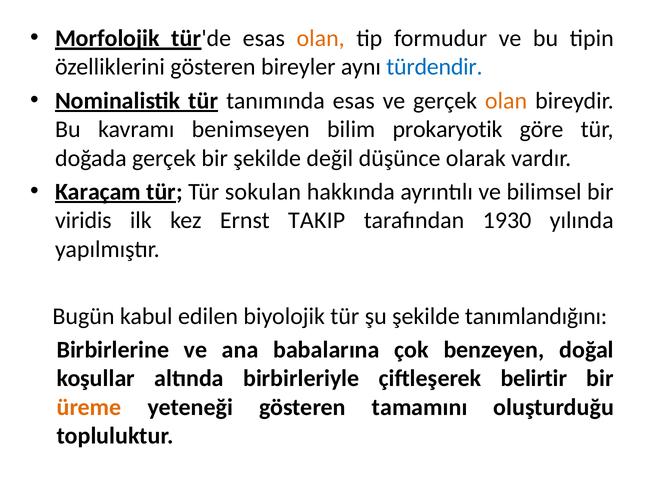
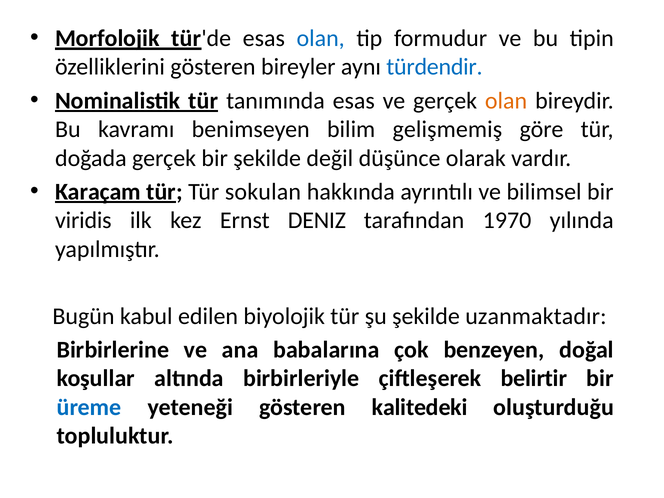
olan colour: orange -> blue (321, 38)
prokaryotik: prokaryotik -> gelişmemiş (447, 129)
TAKIP: TAKIP -> DENIZ (317, 220)
1930: 1930 -> 1970 (507, 220)
tanımlandığını: tanımlandığını -> uzanmaktadır (536, 316)
üreme colour: orange -> blue (89, 407)
tamamını: tamamını -> kalitedeki (420, 407)
